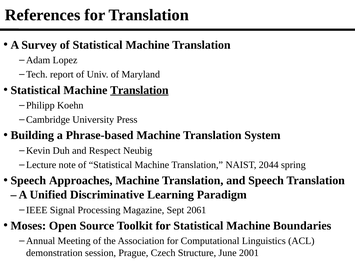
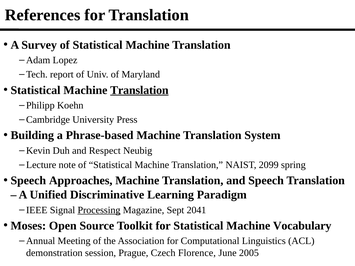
2044: 2044 -> 2099 (269, 165)
Processing underline: none -> present (99, 210)
2061: 2061 -> 2041 (196, 210)
Boundaries: Boundaries -> Vocabulary (302, 226)
Structure: Structure -> Florence (197, 253)
2001: 2001 -> 2005 (249, 253)
